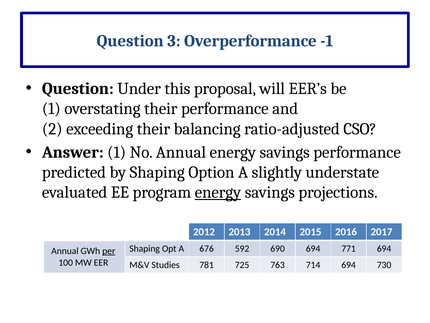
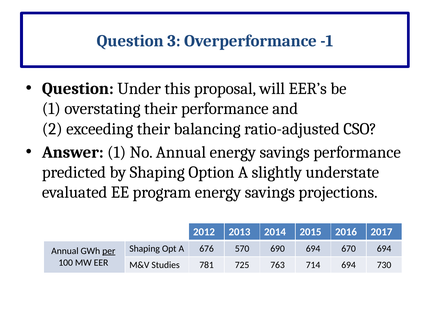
energy underline: present -> none (218, 192)
592: 592 -> 570 (242, 248)
771: 771 -> 670 (349, 248)
